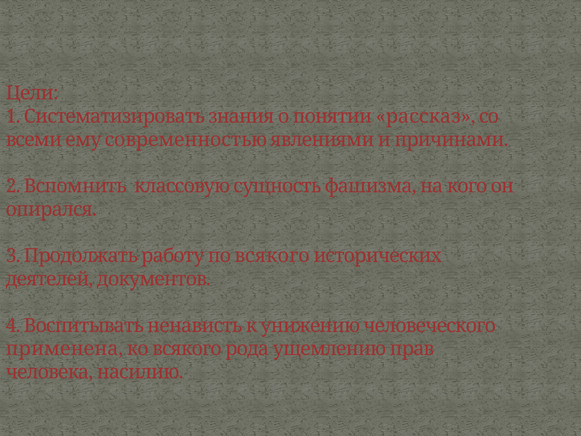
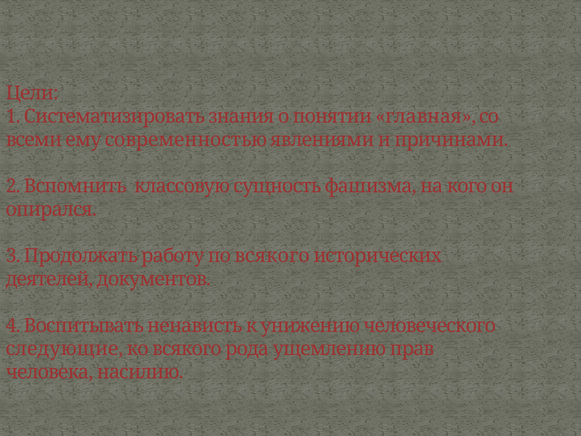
рассказ: рассказ -> главная (426, 116)
применена: применена -> следующие (65, 349)
